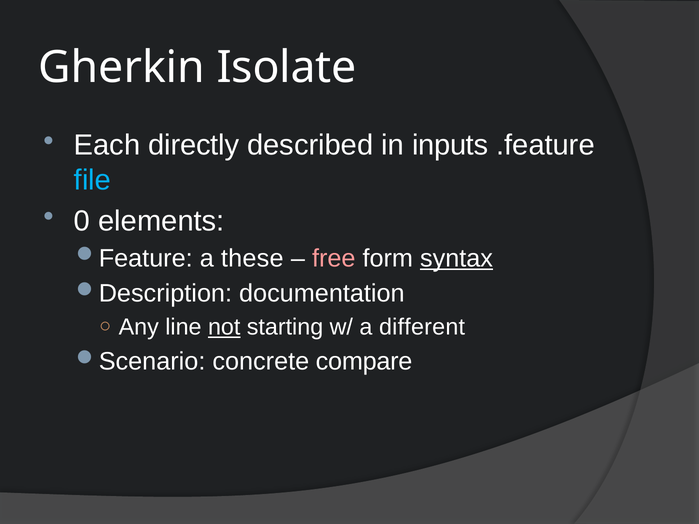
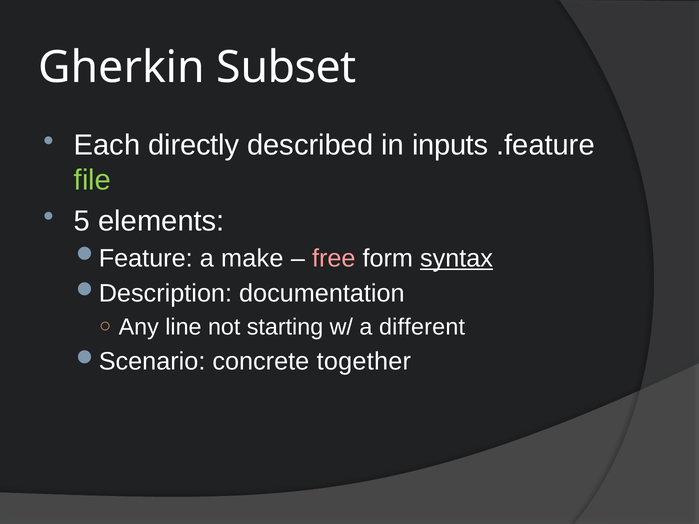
Isolate: Isolate -> Subset (287, 68)
file colour: light blue -> light green (93, 180)
0: 0 -> 5 (82, 221)
these: these -> make (252, 258)
not underline: present -> none (224, 327)
compare: compare -> together (364, 362)
